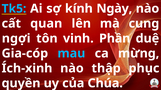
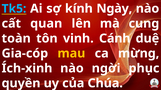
ngợi: ngợi -> toàn (16, 39)
Phần: Phần -> Cánh (115, 39)
mau colour: light blue -> yellow (71, 54)
thập: thập -> ngời (106, 69)
